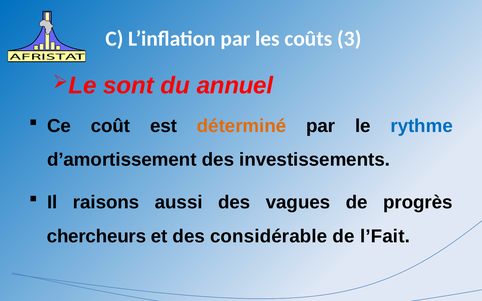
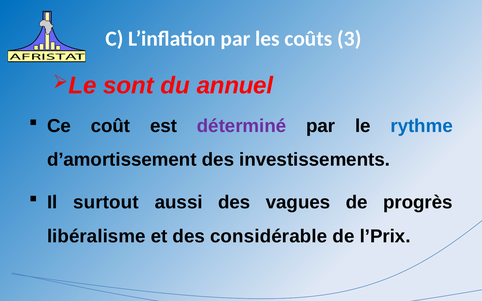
déterminé colour: orange -> purple (242, 126)
raisons: raisons -> surtout (106, 203)
chercheurs: chercheurs -> libéralisme (96, 236)
l’Fait: l’Fait -> l’Prix (385, 236)
